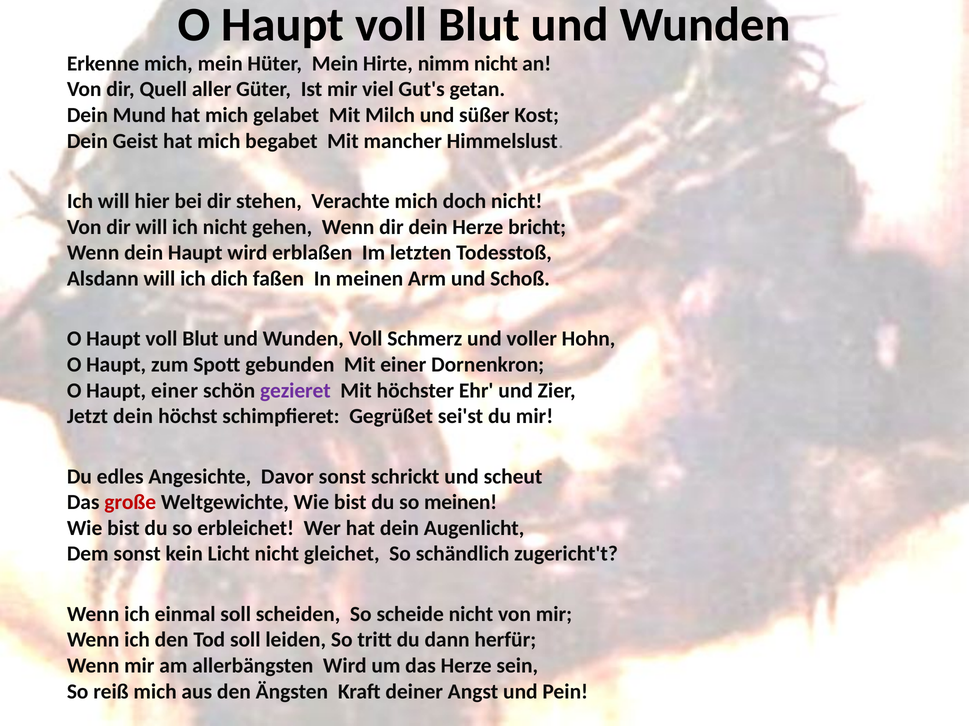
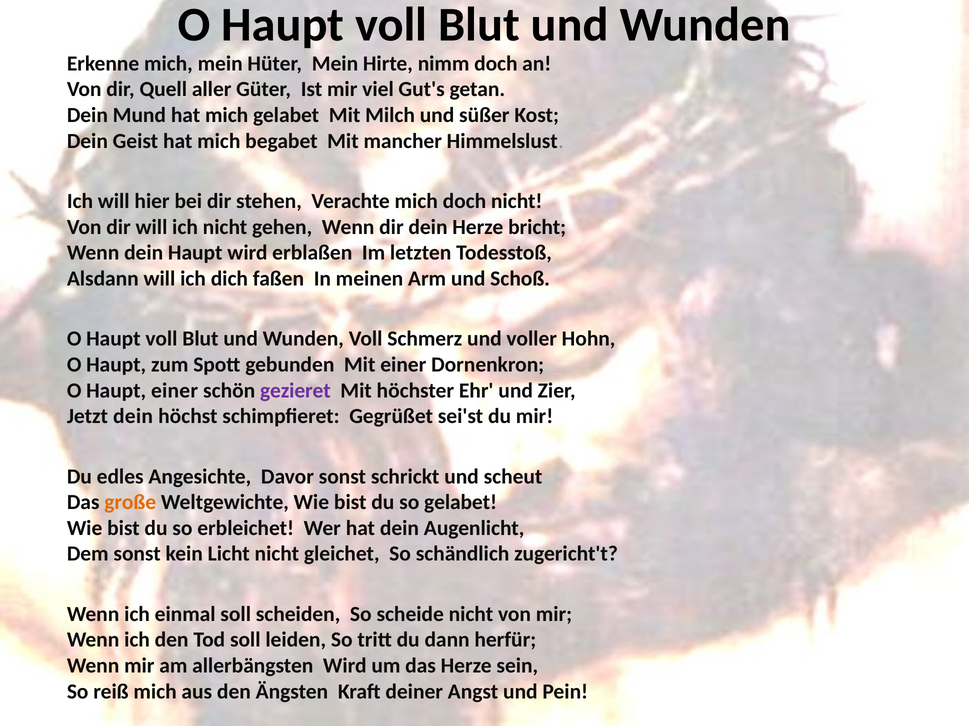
nimm nicht: nicht -> doch (496, 64)
große colour: red -> orange (130, 503)
so meinen: meinen -> gelabet (461, 503)
